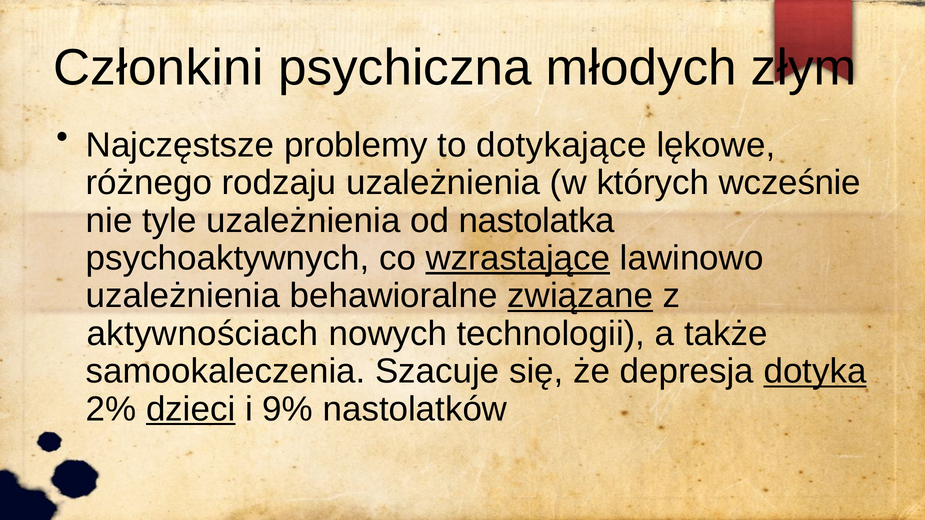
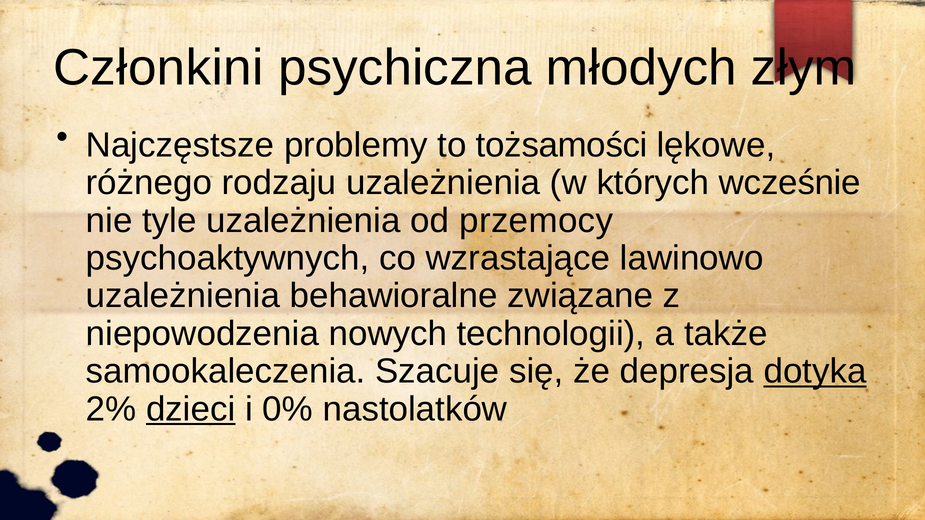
dotykające: dotykające -> tożsamości (562, 145)
nastolatka: nastolatka -> przemocy (536, 221)
wzrastające underline: present -> none (518, 258)
związane underline: present -> none (580, 296)
aktywnościach: aktywnościach -> niepowodzenia (202, 334)
9%: 9% -> 0% (288, 409)
